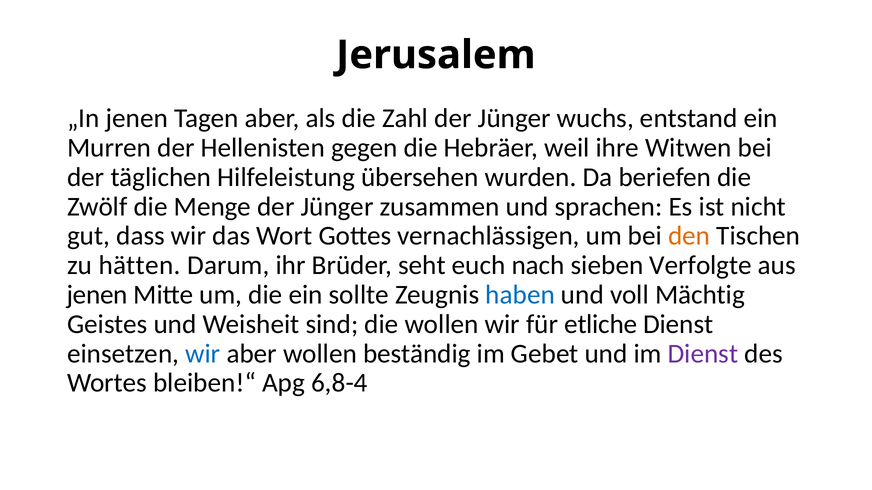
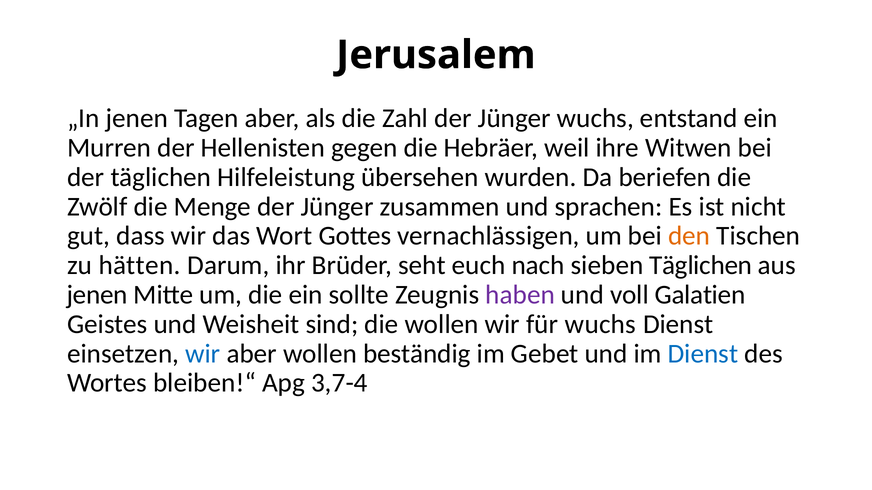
sieben Verfolgte: Verfolgte -> Täglichen (701, 266)
haben colour: blue -> purple (520, 295)
Mächtig: Mächtig -> Galatien (700, 295)
für etliche: etliche -> wuchs (600, 325)
Dienst colour: purple -> blue (703, 354)
6,8-4: 6,8-4 -> 3,7-4 (339, 383)
